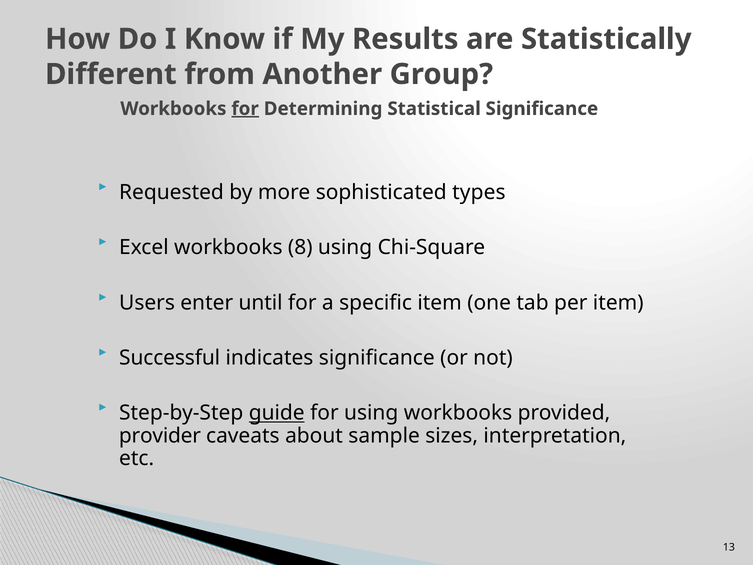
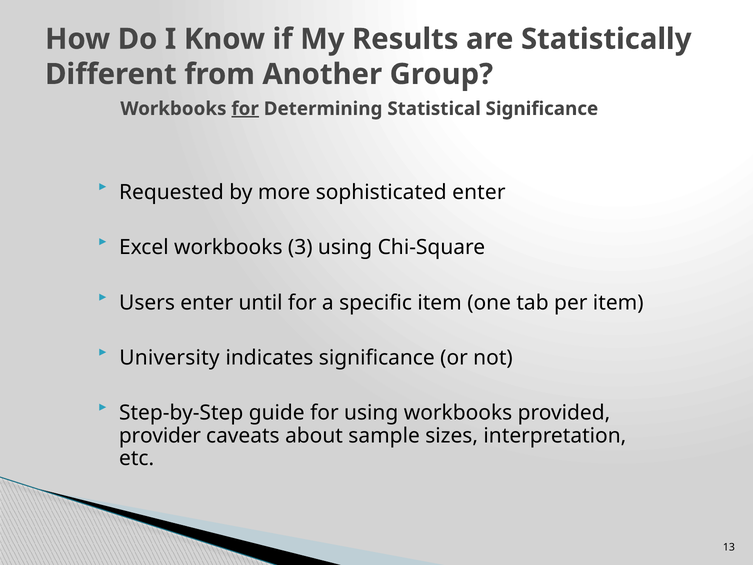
sophisticated types: types -> enter (479, 192)
8: 8 -> 3 (300, 247)
Successful: Successful -> University (169, 358)
guide underline: present -> none (277, 413)
